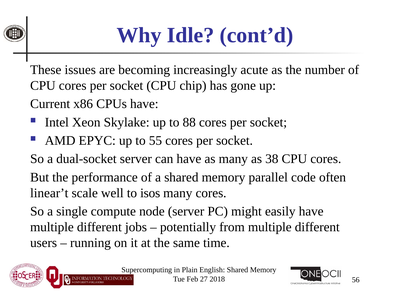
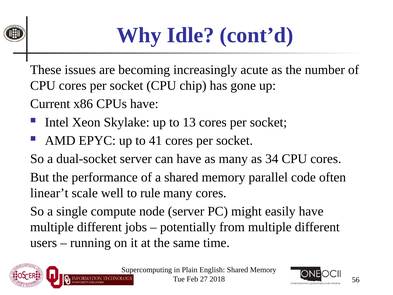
88: 88 -> 13 (189, 122)
55: 55 -> 41 (155, 140)
38: 38 -> 34 (272, 159)
isos: isos -> rule (150, 193)
